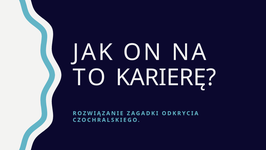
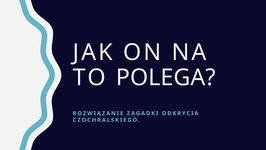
KARIERĘ: KARIERĘ -> POLEGA (166, 77)
